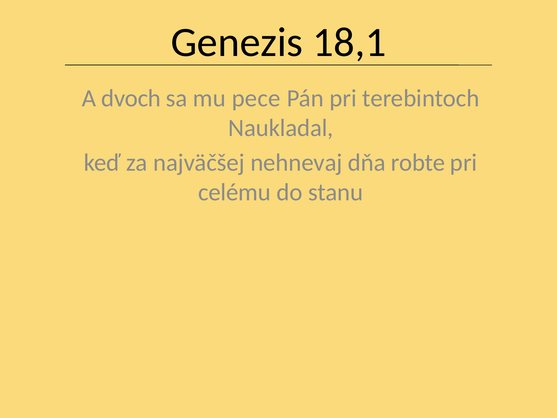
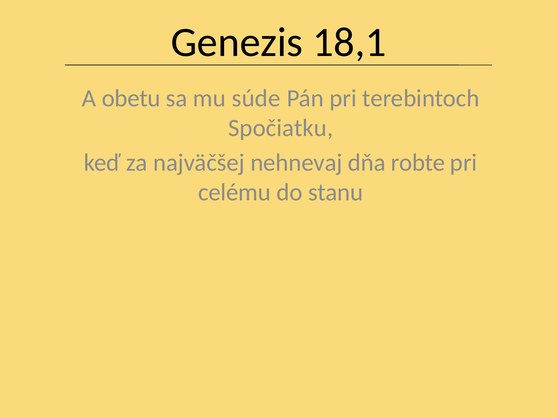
dvoch: dvoch -> obetu (131, 98)
pece: pece -> súde (256, 98)
Naukladal: Naukladal -> Spočiatku (281, 128)
